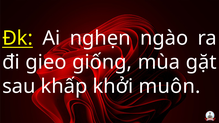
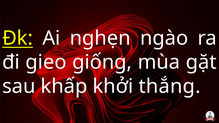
muôn: muôn -> thắng (170, 86)
